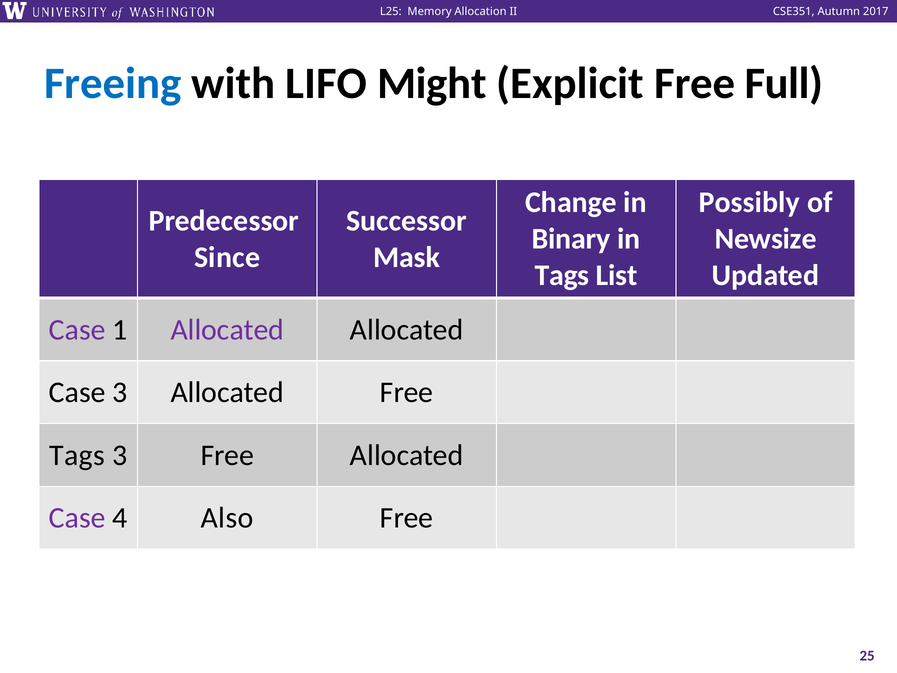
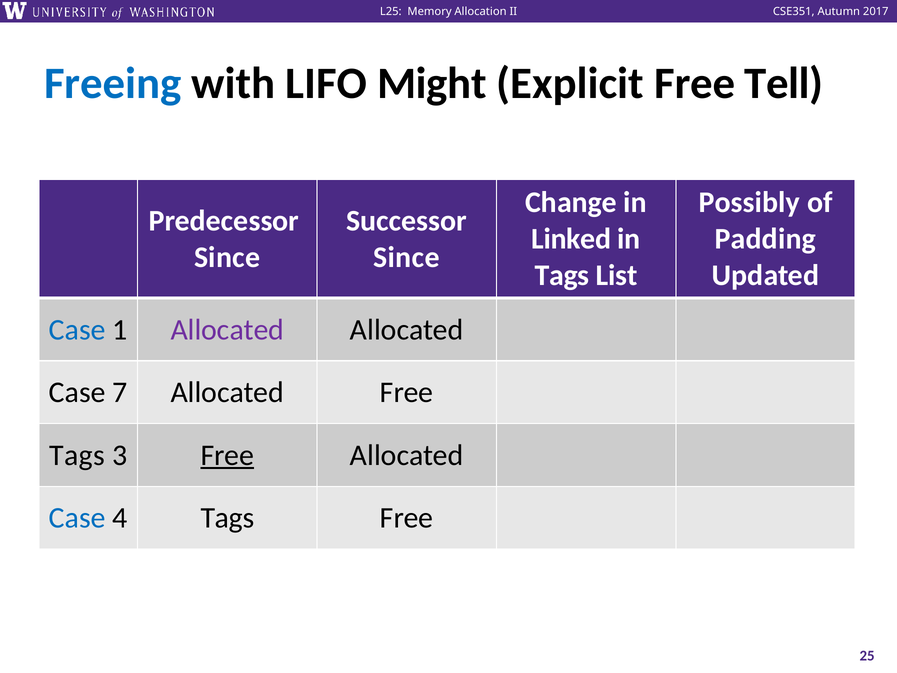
Full: Full -> Tell (784, 83)
Binary: Binary -> Linked (571, 239)
Newsize: Newsize -> Padding (765, 239)
Mask: Mask -> Since (407, 257)
Case colour: purple -> blue (77, 330)
Case 3: 3 -> 7 (120, 392)
Free underline: none -> present (227, 455)
Case colour: purple -> blue (77, 518)
4 Also: Also -> Tags (227, 518)
